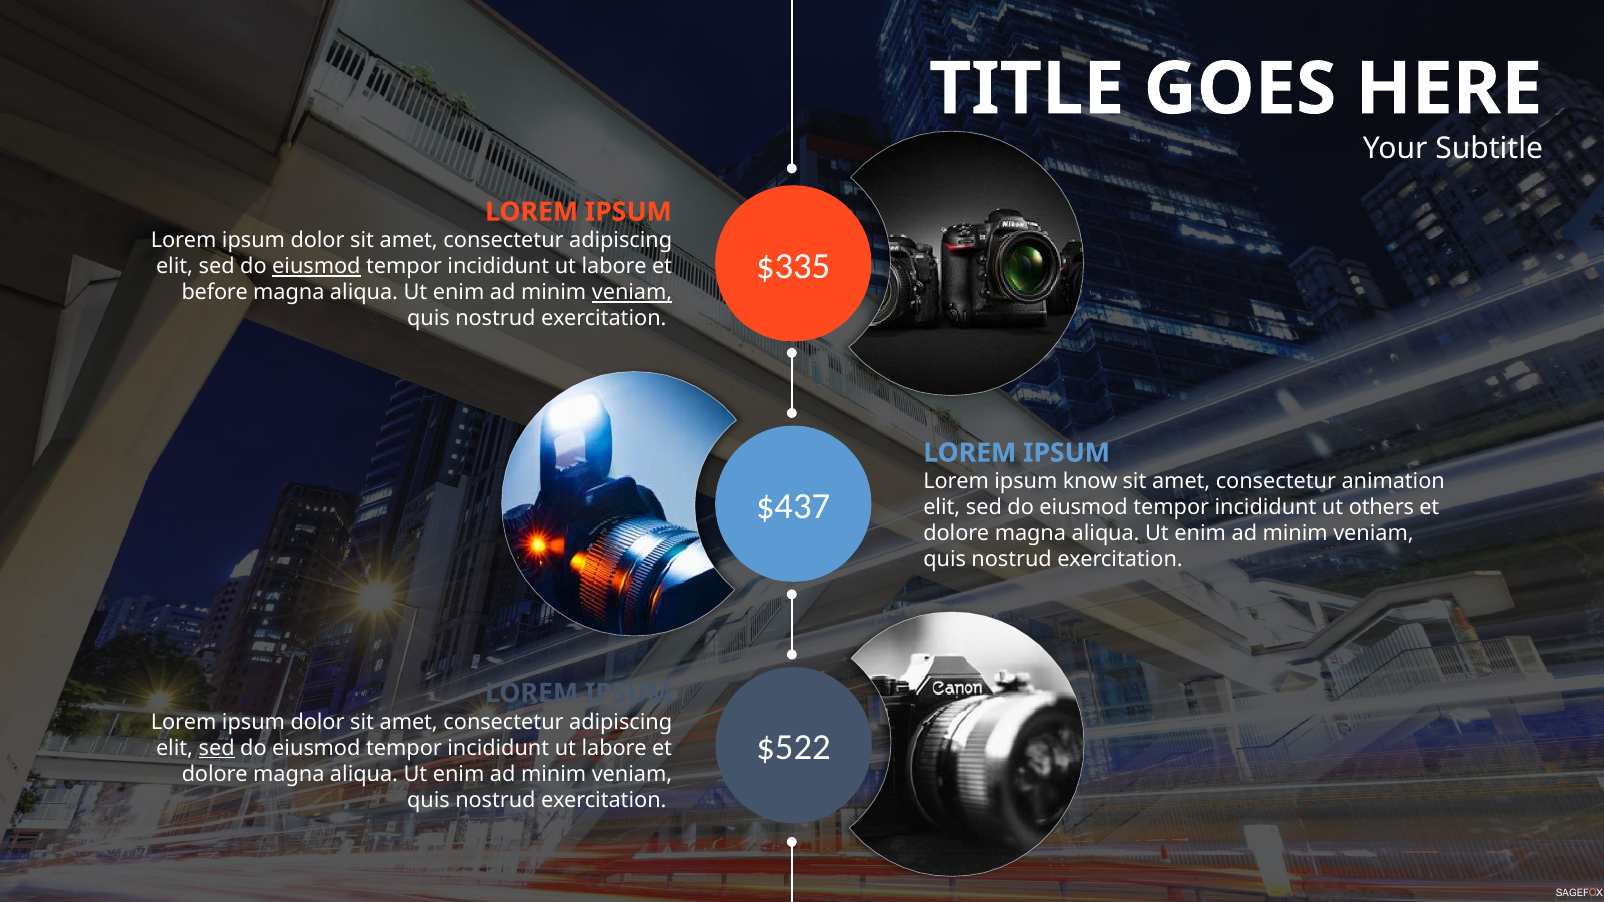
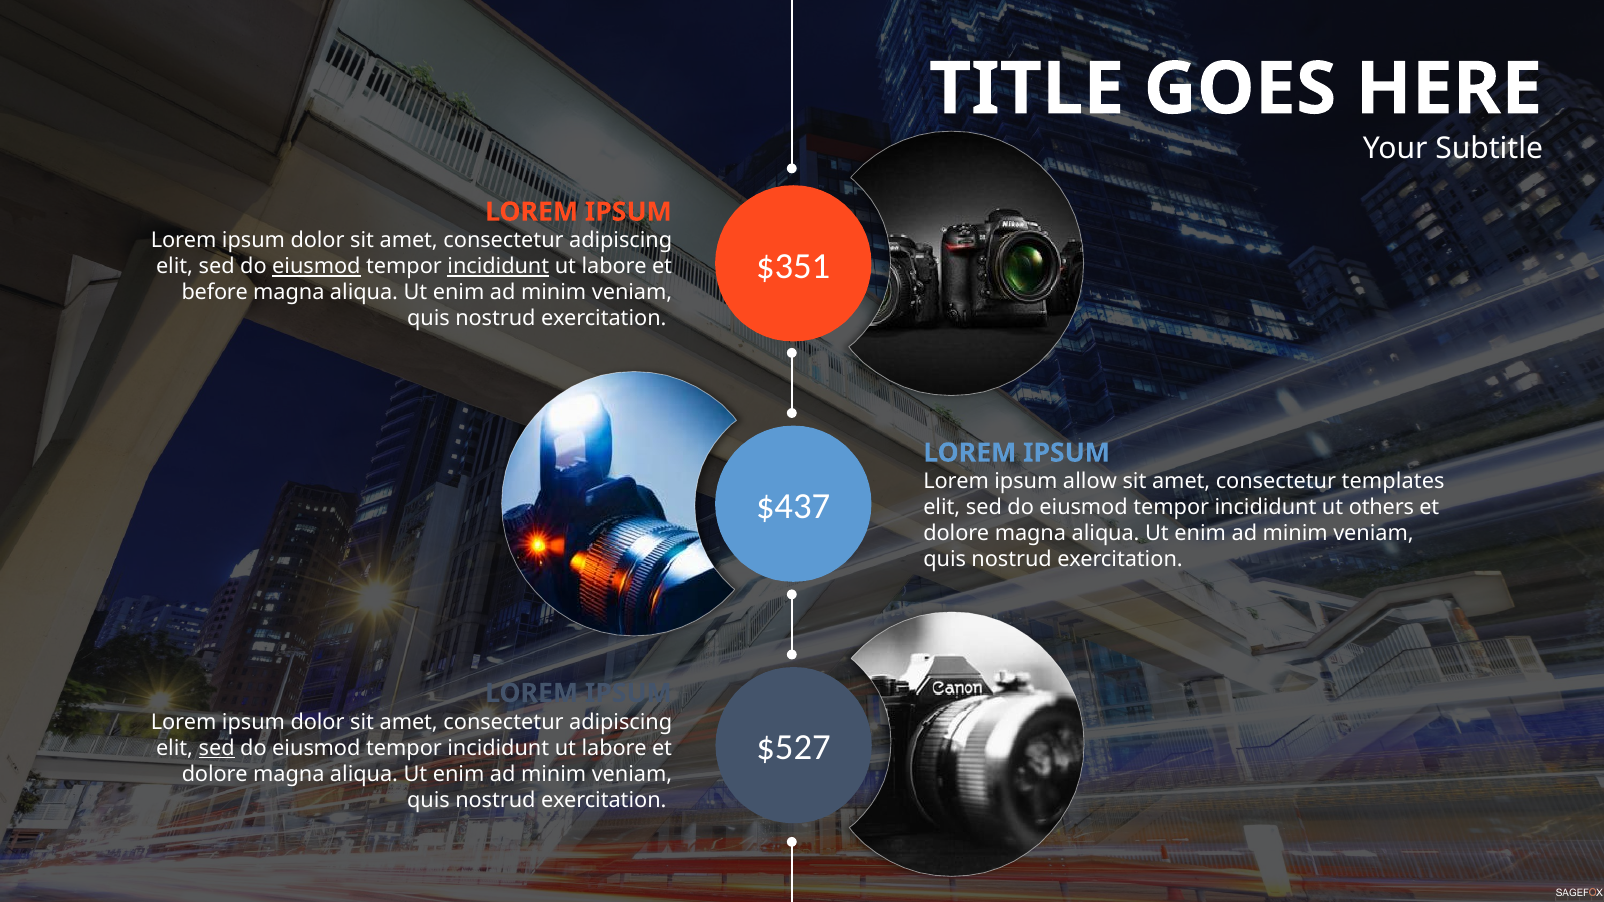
$335: $335 -> $351 (793, 266)
incididunt underline: none -> present (498, 267)
veniam underline: present -> none (632, 293)
know: know -> allow (1090, 482)
animation: animation -> templates (1393, 482)
$522: $522 -> $527 (794, 748)
